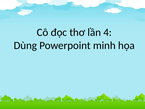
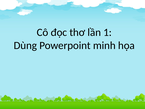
4: 4 -> 1 (108, 32)
